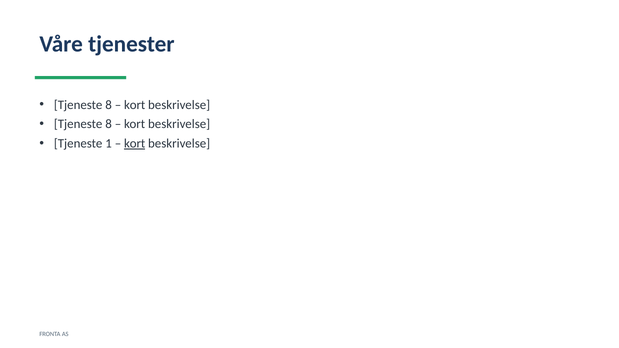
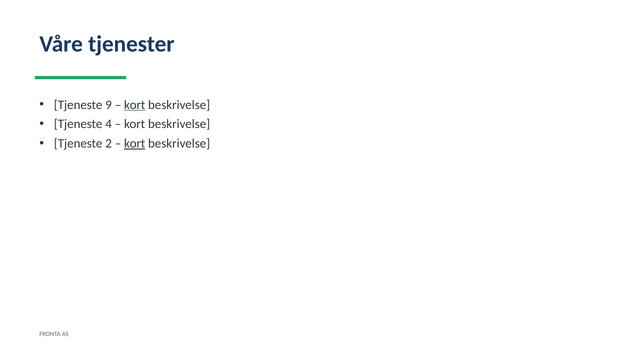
8: 8 -> 9 (109, 105)
kort underline: none -> present (135, 105)
8: 8 -> 4 (109, 124)
1: 1 -> 2 (109, 144)
